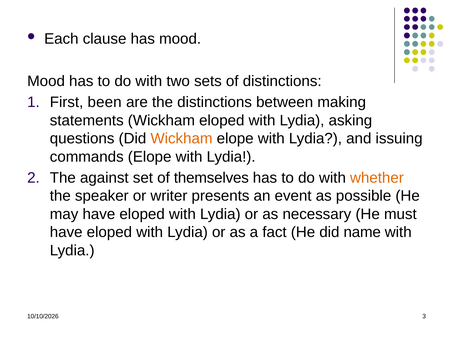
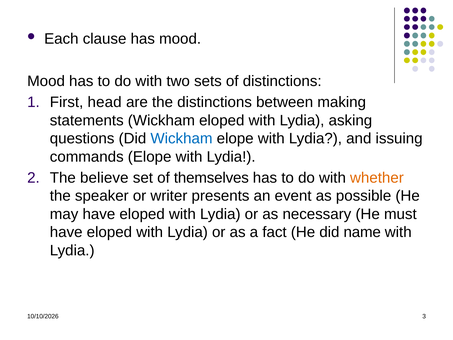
been: been -> head (105, 102)
Wickham colour: orange -> blue (181, 138)
against: against -> believe (104, 178)
